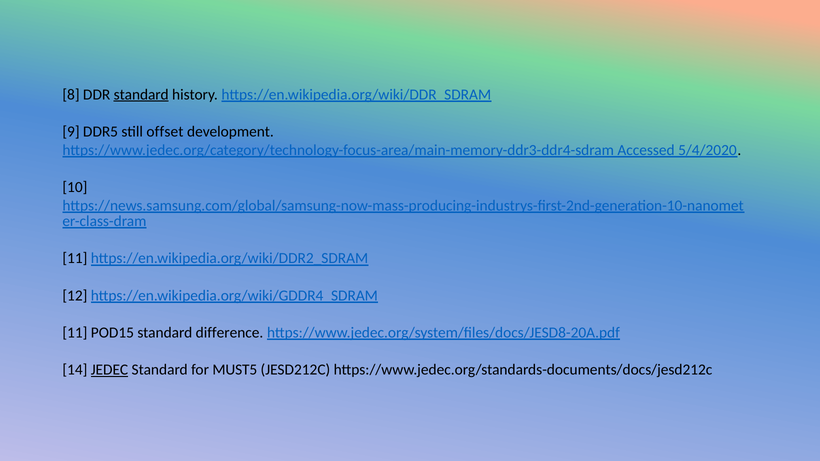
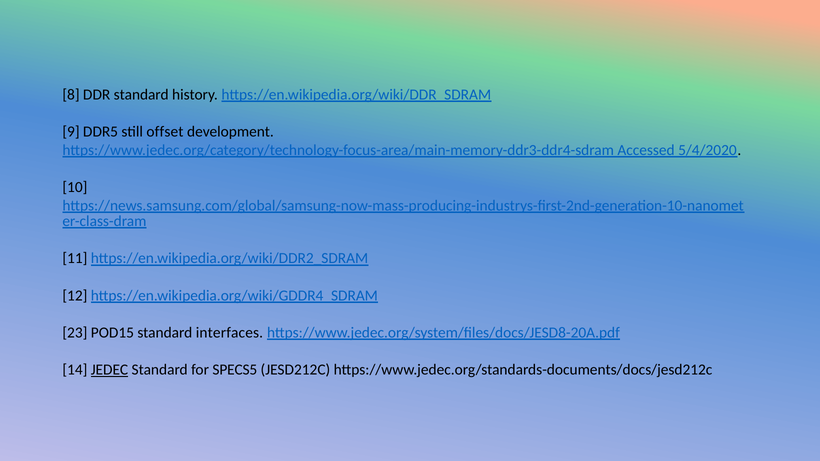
standard underline: present -> none (141, 95)
11: 11 -> 23 (75, 333)
difference: difference -> interfaces (229, 333)
MUST5: MUST5 -> SPECS5 (235, 370)
